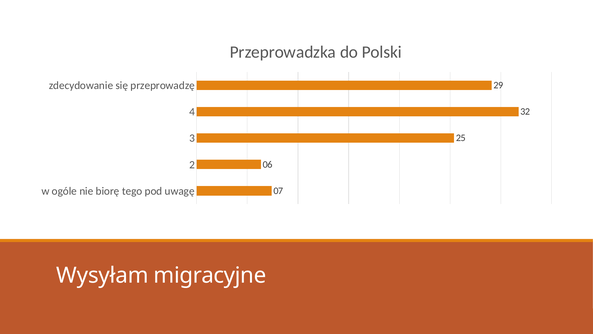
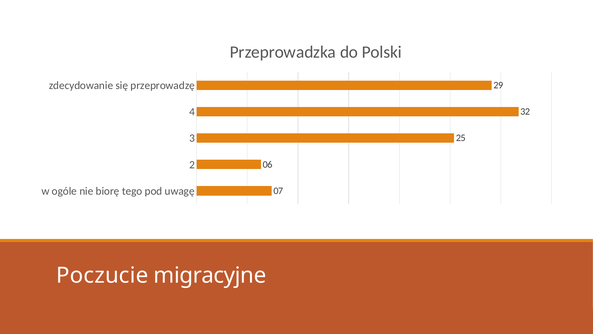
Wysyłam: Wysyłam -> Poczucie (102, 275)
